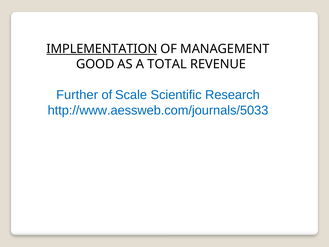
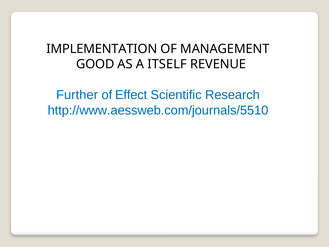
IMPLEMENTATION underline: present -> none (102, 49)
TOTAL: TOTAL -> ITSELF (167, 64)
Scale: Scale -> Effect (131, 95)
http://www.aessweb.com/journals/5033: http://www.aessweb.com/journals/5033 -> http://www.aessweb.com/journals/5510 (158, 110)
